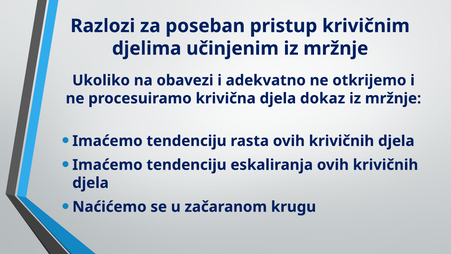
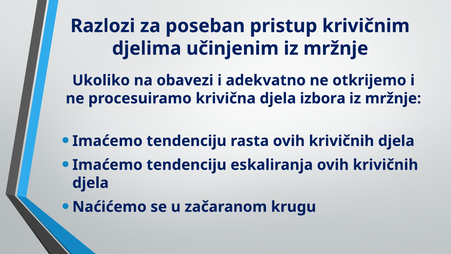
dokaz: dokaz -> izbora (323, 98)
